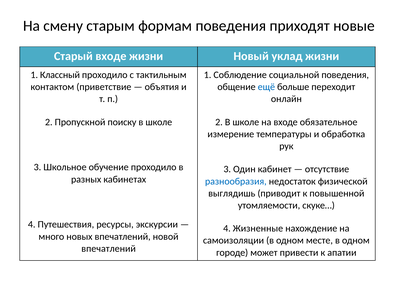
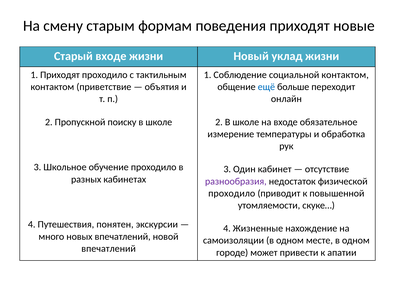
1 Классный: Классный -> Приходят (60, 75)
социальной поведения: поведения -> контактом (345, 75)
разнообразия colour: blue -> purple (236, 181)
выглядишь: выглядишь -> проходило (232, 193)
ресурсы: ресурсы -> понятен (115, 225)
